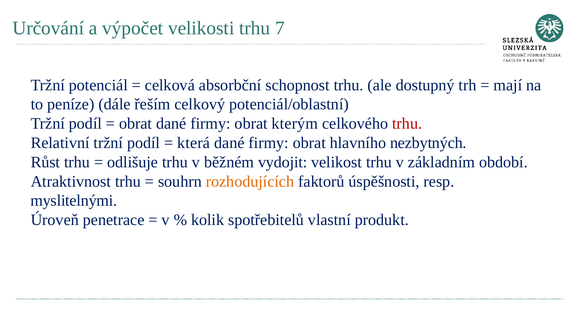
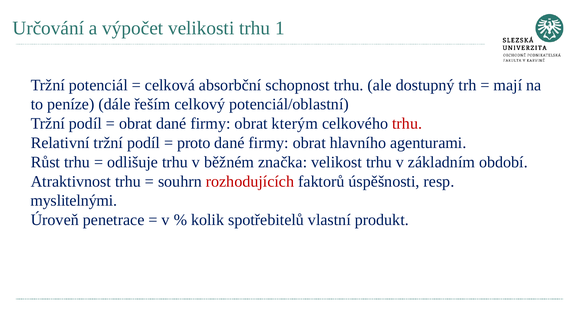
7: 7 -> 1 (280, 28)
která: která -> proto (194, 143)
nezbytných: nezbytných -> agenturami (428, 143)
vydojit: vydojit -> značka (283, 162)
rozhodujících colour: orange -> red (250, 182)
